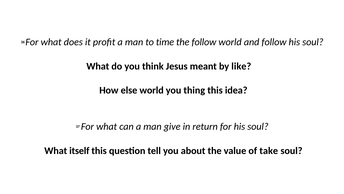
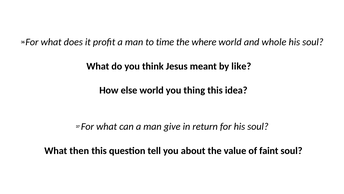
the follow: follow -> where (204, 42)
and follow: follow -> whole (274, 42)
itself: itself -> then (79, 150)
take: take -> faint (269, 150)
